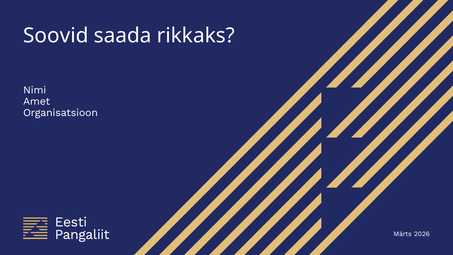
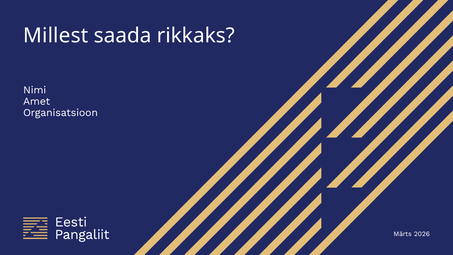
Soovid: Soovid -> Millest (56, 36)
